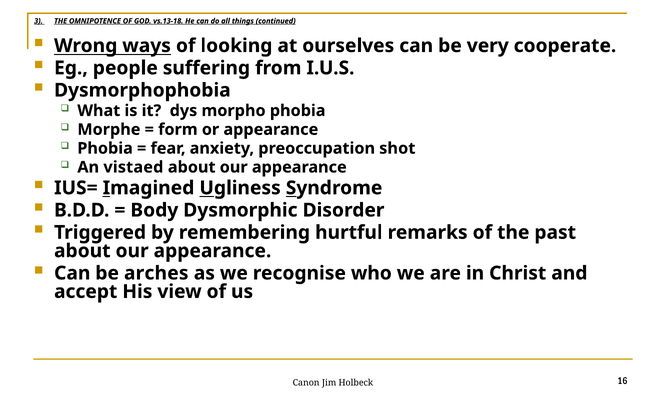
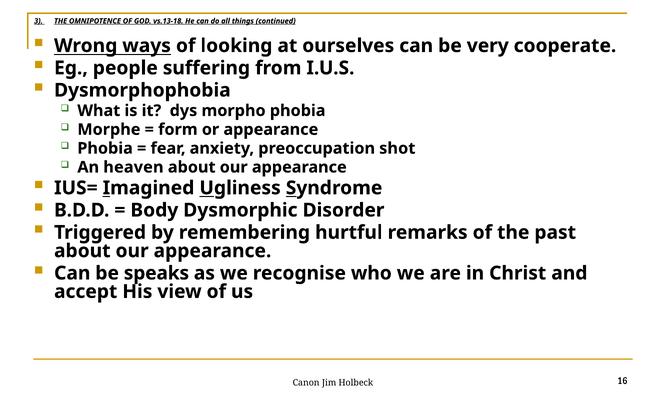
vistaed: vistaed -> heaven (133, 167)
arches: arches -> speaks (156, 273)
